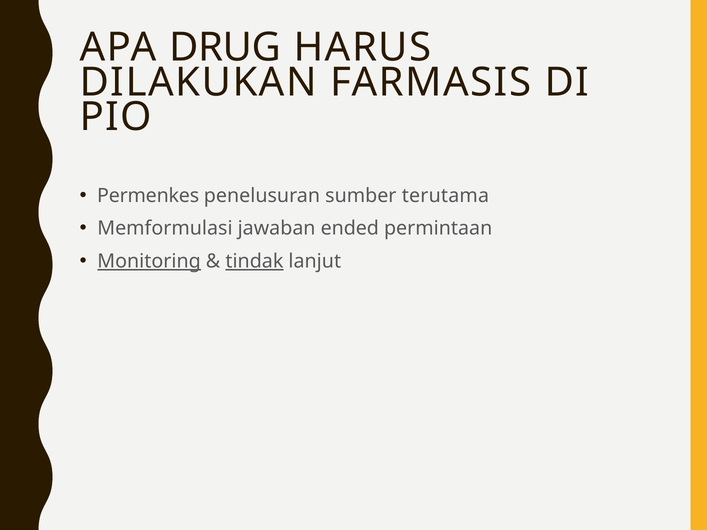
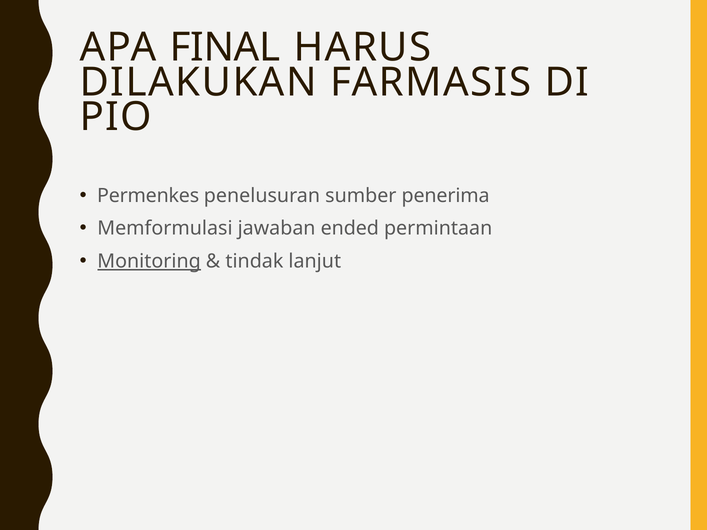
DRUG: DRUG -> FINAL (225, 48)
terutama: terutama -> penerima (446, 196)
tindak underline: present -> none (254, 261)
